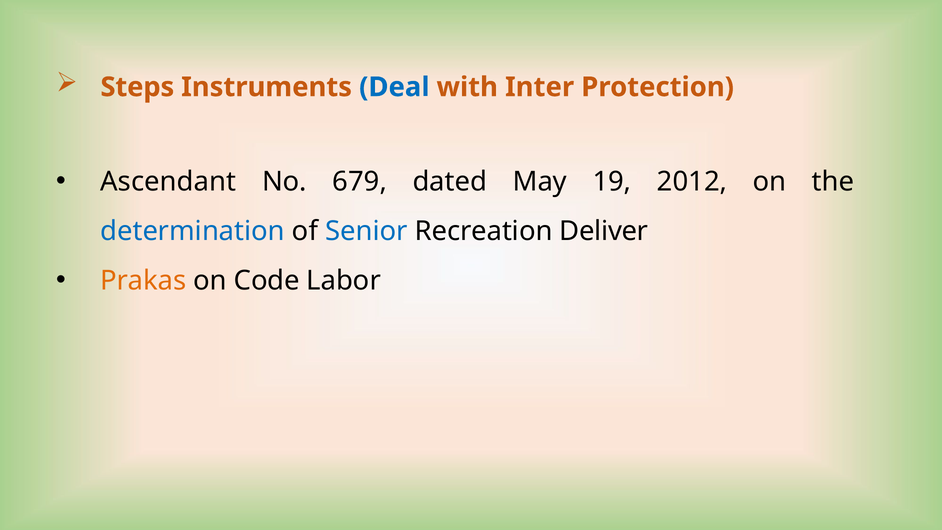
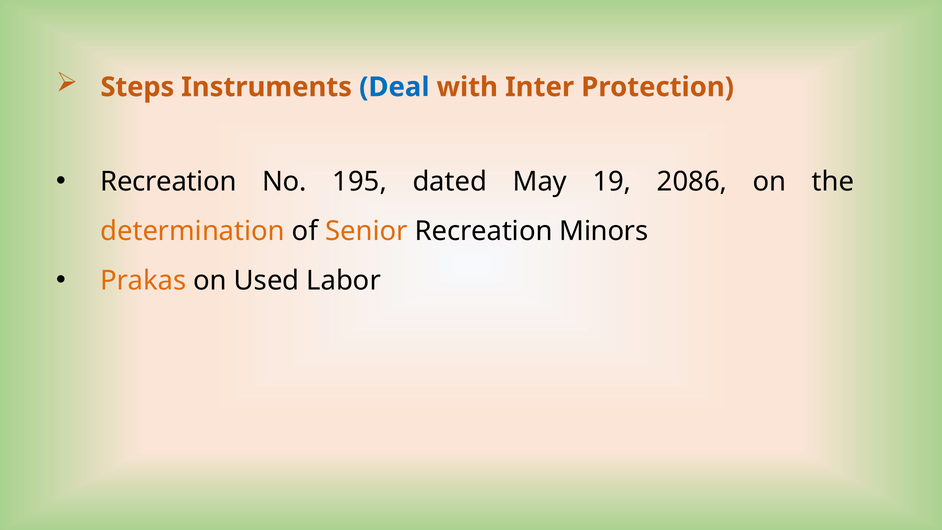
Ascendant: Ascendant -> Recreation (168, 182)
679: 679 -> 195 (360, 182)
2012: 2012 -> 2086 (692, 182)
determination colour: blue -> orange (193, 231)
Senior colour: blue -> orange (366, 231)
Deliver: Deliver -> Minors (604, 231)
Code: Code -> Used (267, 281)
